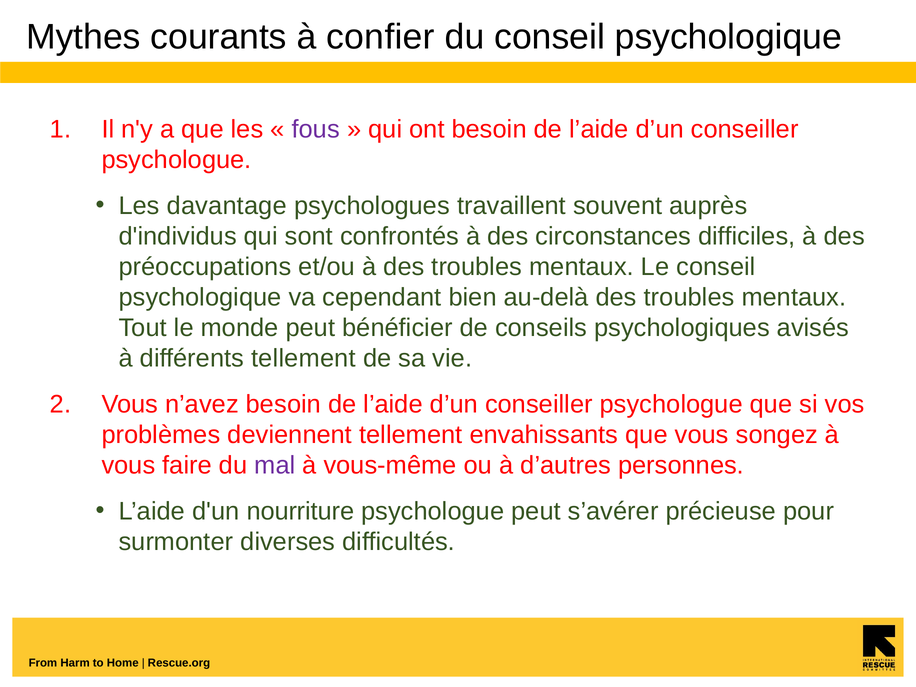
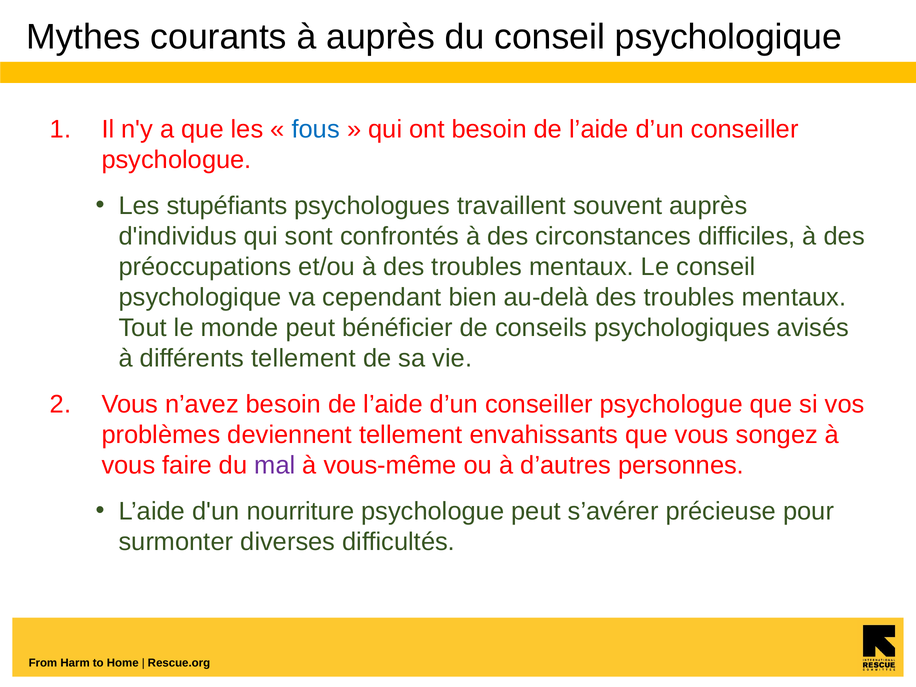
à confier: confier -> auprès (381, 37)
fous colour: purple -> blue (316, 129)
davantage: davantage -> stupéfiants (227, 206)
